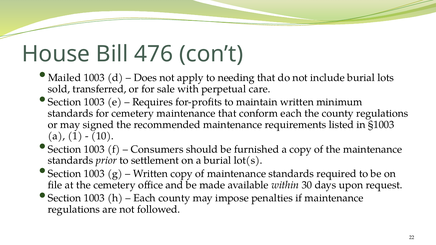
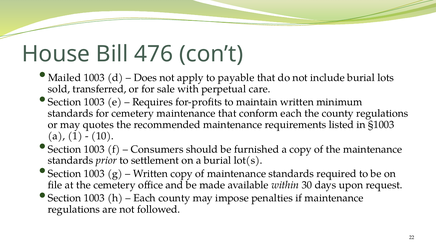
needing: needing -> payable (236, 78)
signed: signed -> quotes (98, 125)
